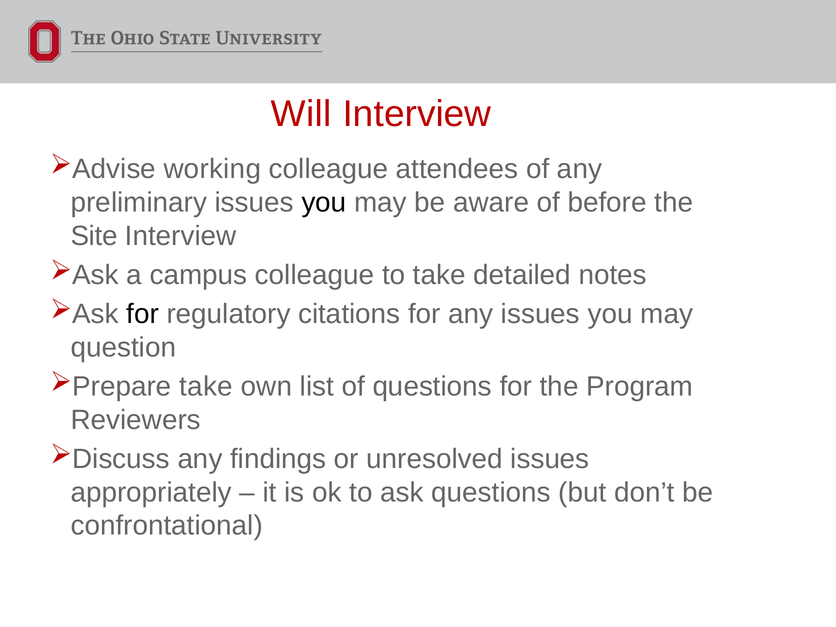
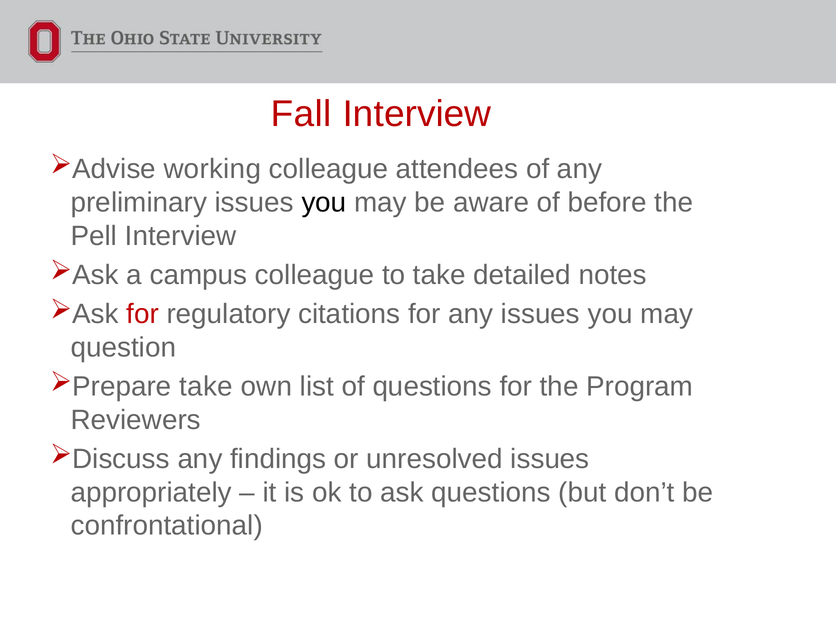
Will: Will -> Fall (301, 114)
Site: Site -> Pell (94, 236)
for colour: black -> red (143, 314)
